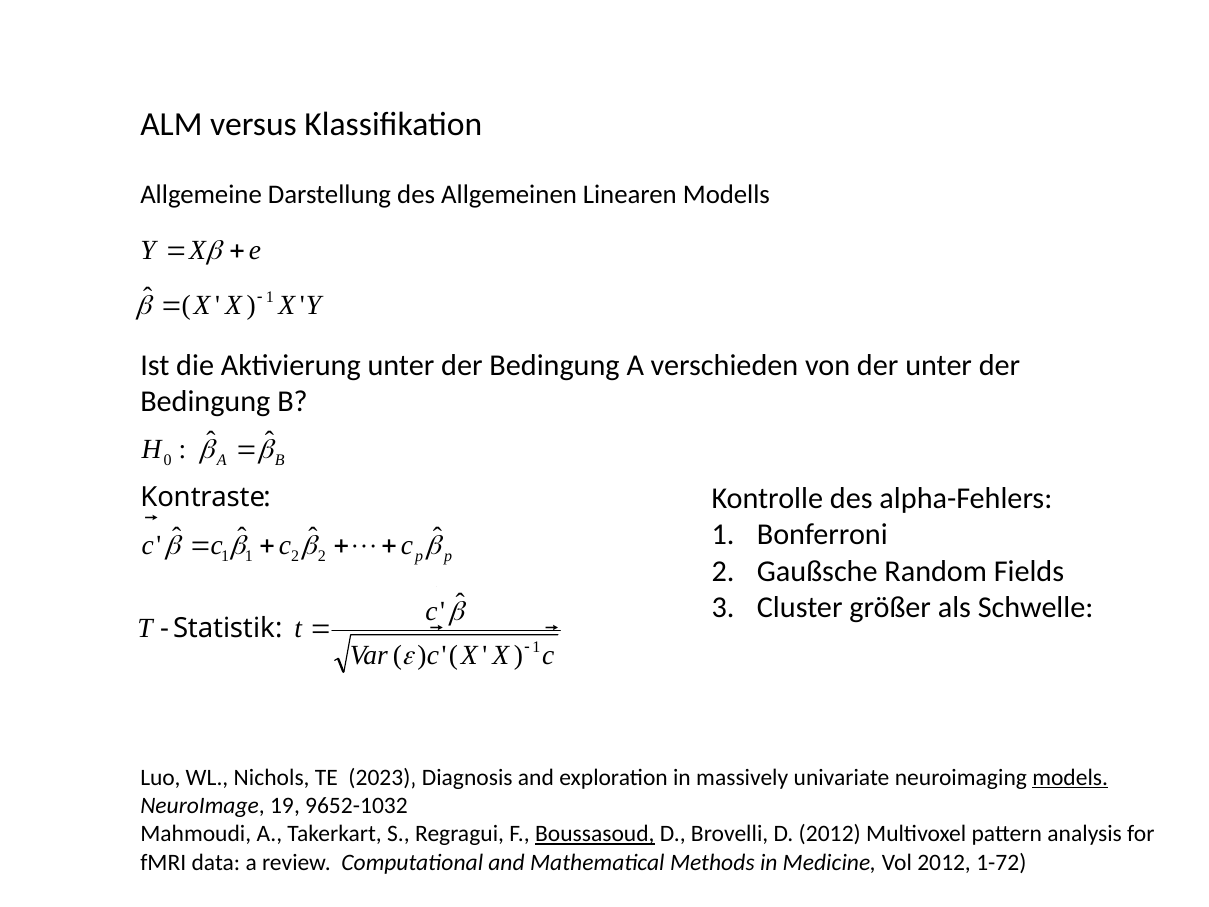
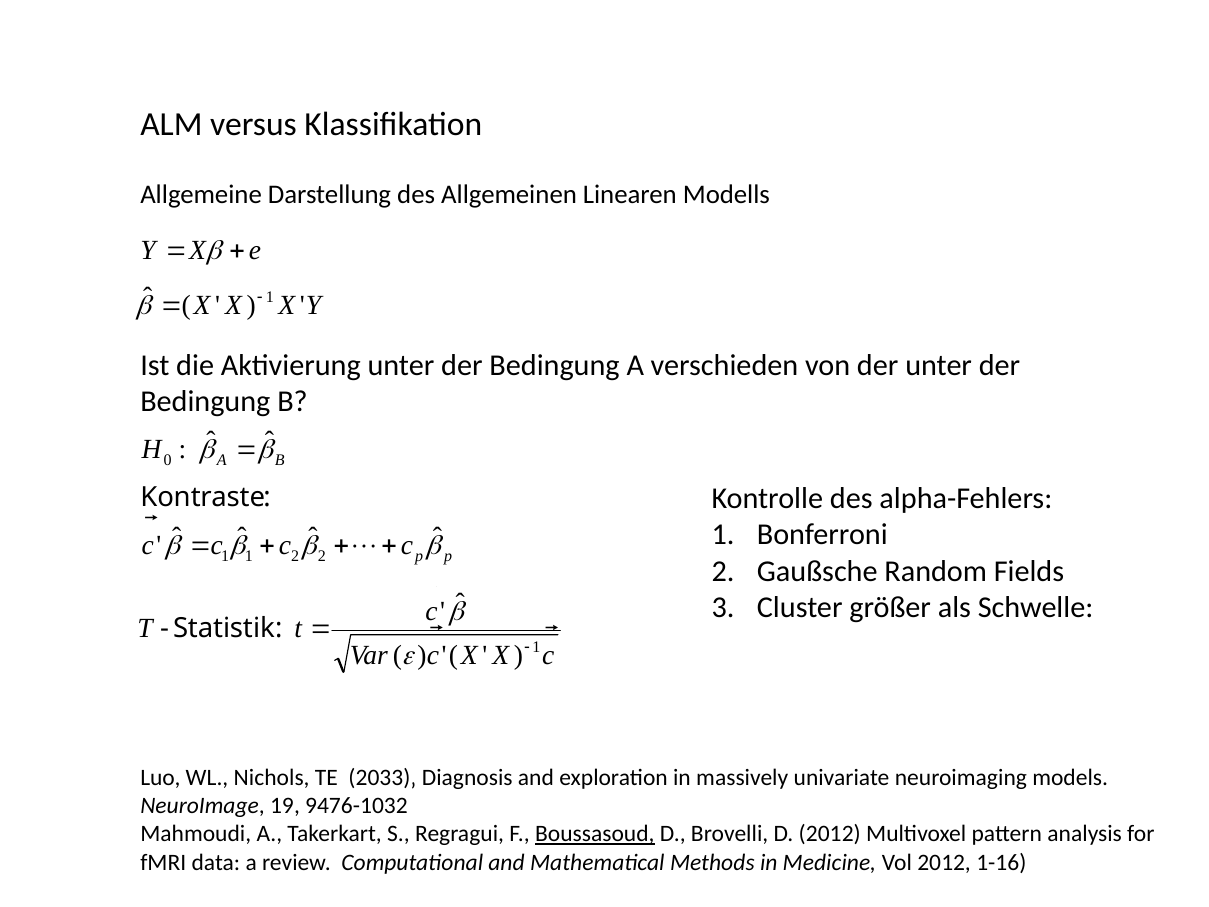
2023)‚: 2023)‚ -> 2033)‚ (382, 777)
models underline: present -> none (1070, 777)
9652-1032: 9652-1032 -> 9476-1032 (356, 806)
1-72: 1-72 -> 1-16 (1001, 862)
